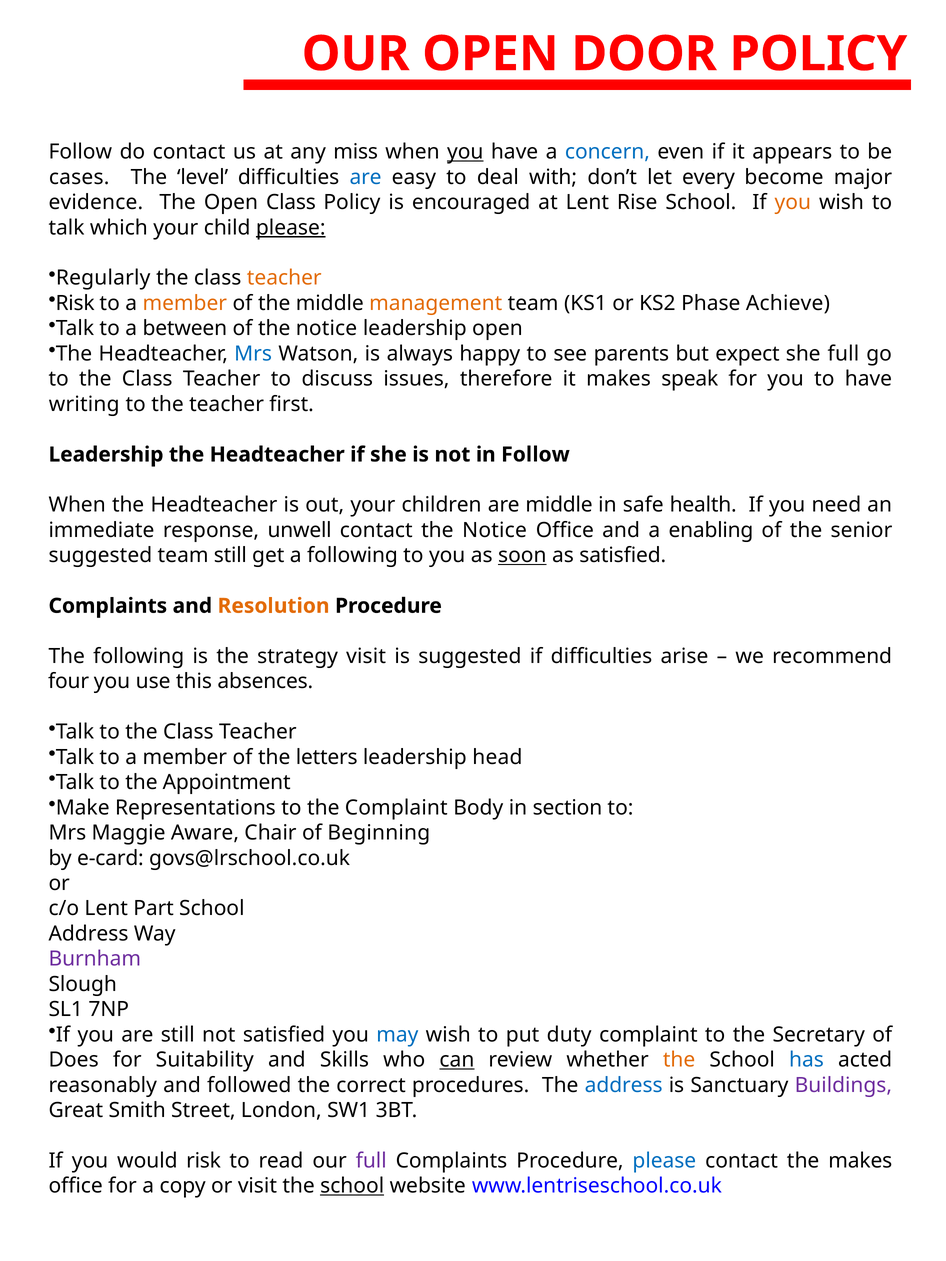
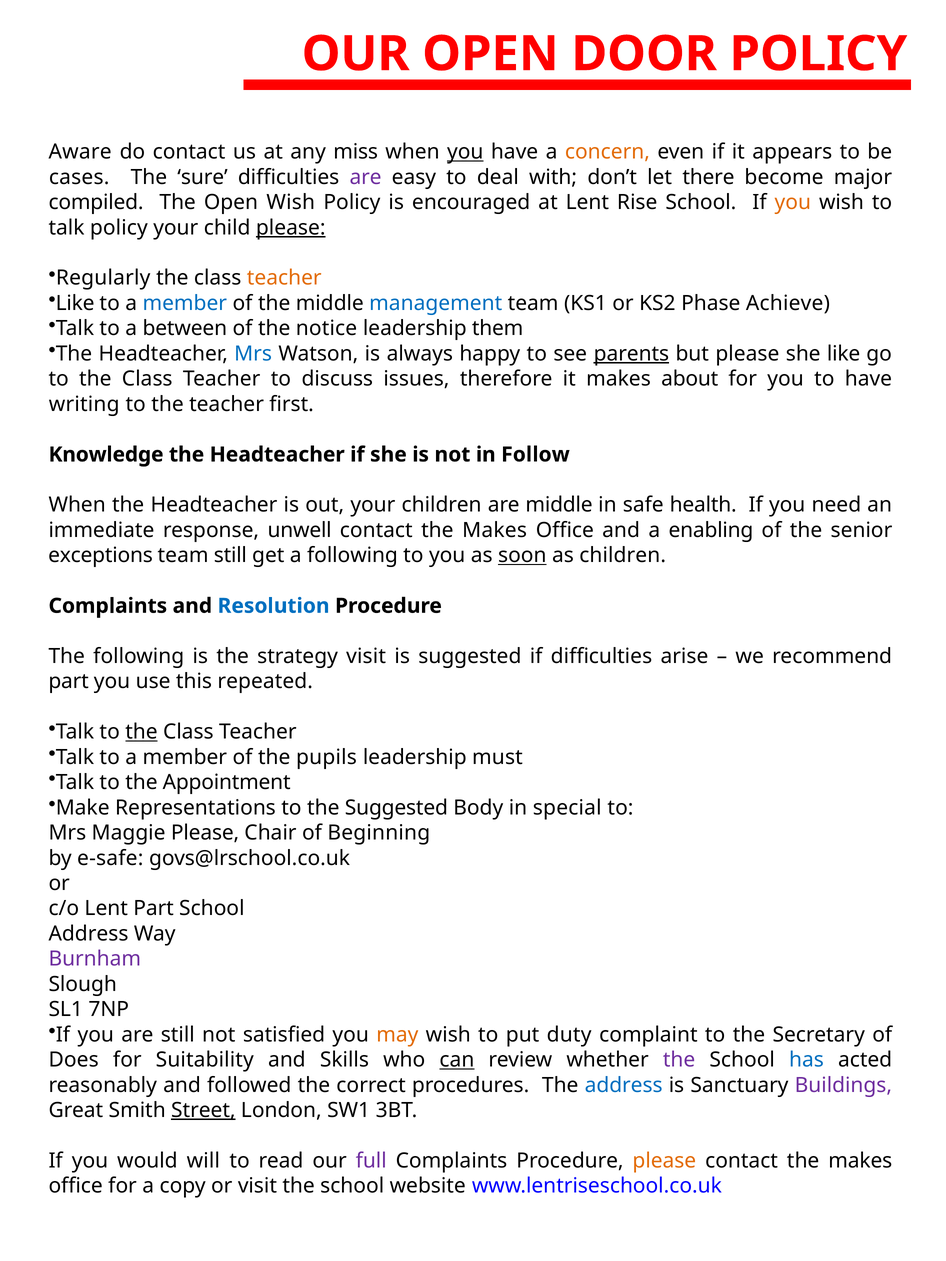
Follow: Follow -> Aware (80, 152)
concern colour: blue -> orange (607, 152)
level: level -> sure (203, 177)
are colour: blue -> purple (366, 177)
every: every -> there (708, 177)
evidence: evidence -> compiled (96, 202)
Open Class: Class -> Wish (291, 202)
talk which: which -> policy (119, 228)
Risk: Risk -> Like (75, 303)
member colour: orange -> blue (185, 303)
management colour: orange -> blue (436, 303)
leadership open: open -> them (498, 329)
parents underline: none -> present (631, 354)
but expect: expect -> please (747, 354)
she full: full -> like (844, 354)
speak: speak -> about (690, 379)
Leadership: Leadership -> Knowledge (106, 455)
Notice: Notice -> Makes (495, 530)
suggested: suggested -> exceptions (101, 556)
as satisfied: satisfied -> children (623, 556)
Resolution colour: orange -> blue (274, 606)
four: four -> part (69, 682)
absences: absences -> repeated (265, 682)
the underline: none -> present (141, 732)
letters: letters -> pupils (326, 757)
head: head -> must (497, 757)
the Complaint: Complaint -> Suggested (396, 808)
section: section -> special (567, 808)
Maggie Aware: Aware -> Please (205, 833)
e-card: e-card -> e-safe (110, 858)
may colour: blue -> orange (397, 1035)
the colour: orange -> purple (679, 1060)
Street underline: none -> present (203, 1111)
would risk: risk -> will (203, 1161)
please colour: blue -> orange (664, 1161)
school underline: present -> none (352, 1186)
